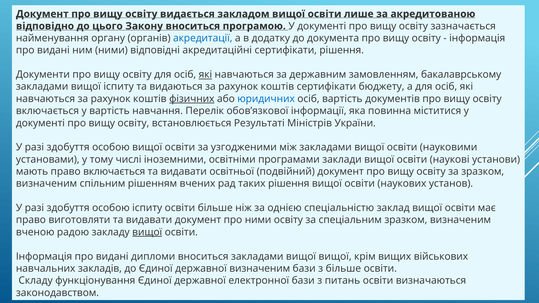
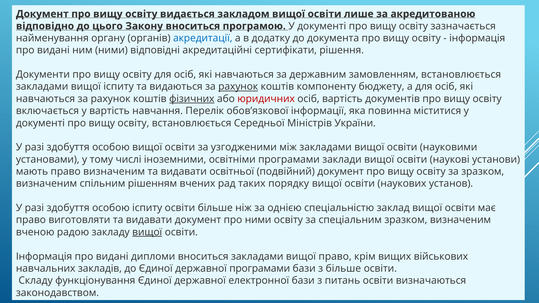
які underline: present -> none (205, 75)
замовленням бакалаврському: бакалаврському -> встановлюється (461, 75)
рахунок underline: none -> present (238, 87)
коштів сертифікати: сертифікати -> компоненту (326, 87)
юридичних colour: blue -> red (266, 99)
Результаті: Результаті -> Середньої (259, 123)
право включається: включається -> визначеним (114, 172)
таких рішення: рішення -> порядку (289, 184)
вищої вищої: вищої -> право (335, 256)
державної визначеним: визначеним -> програмами (260, 269)
